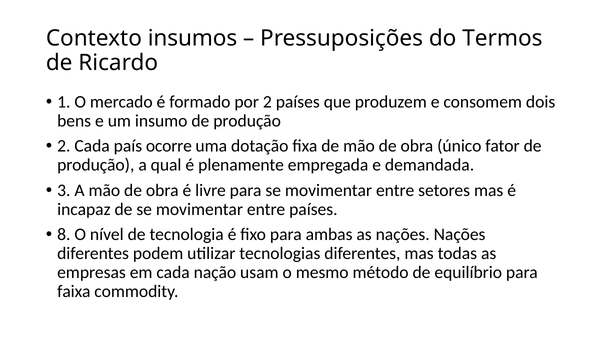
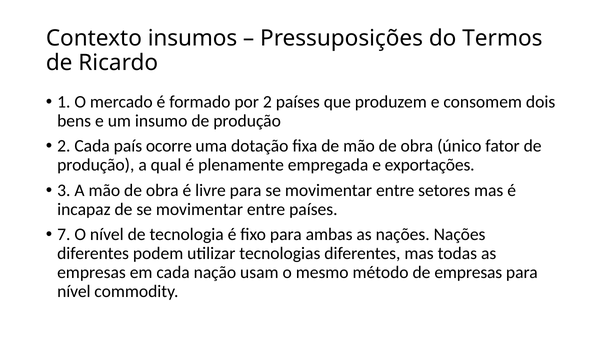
demandada: demandada -> exportações (430, 165)
8: 8 -> 7 (64, 234)
de equilíbrio: equilíbrio -> empresas (468, 272)
faixa: faixa -> nível (74, 291)
